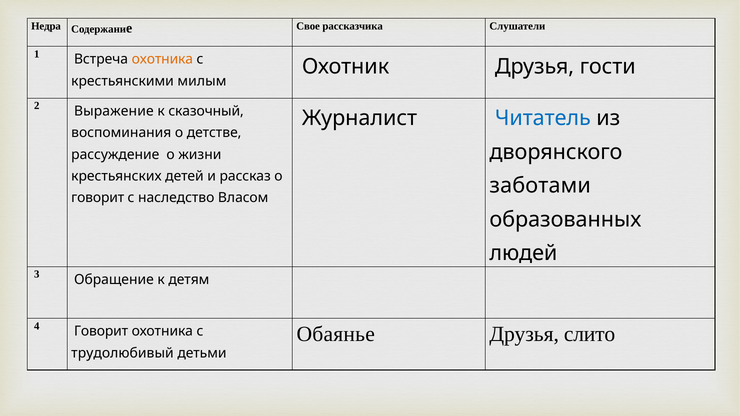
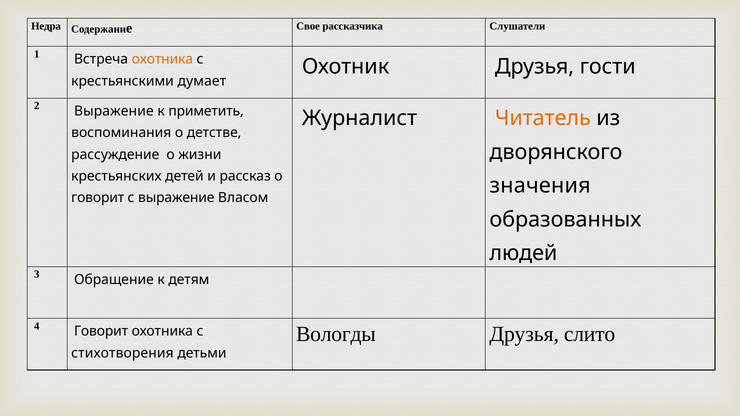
милым: милым -> думает (202, 81)
сказочный: сказочный -> приметить (206, 111)
Читатель colour: blue -> orange (543, 118)
заботами: заботами -> значения (540, 186)
с наследство: наследство -> выражение (176, 198)
Обаянье: Обаянье -> Вологды (336, 334)
трудолюбивый: трудолюбивый -> стихотворения (122, 353)
